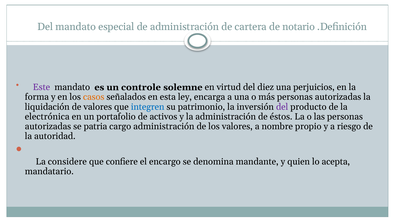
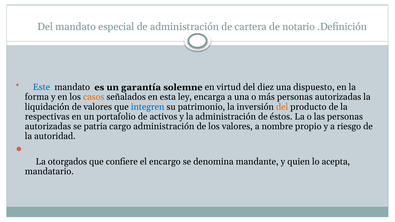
Este colour: purple -> blue (41, 87)
controle: controle -> garantía (141, 87)
perjuicios: perjuicios -> dispuesto (314, 87)
del colour: purple -> orange (282, 107)
electrónica: electrónica -> respectivas (47, 117)
considere: considere -> otorgados (67, 162)
